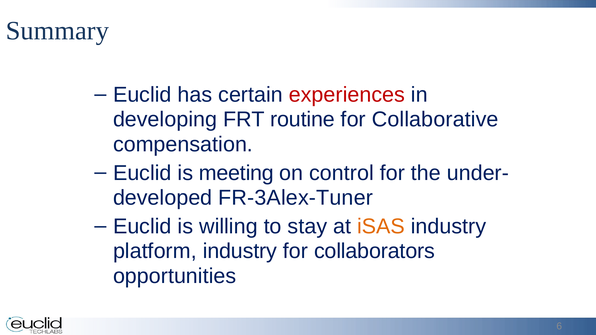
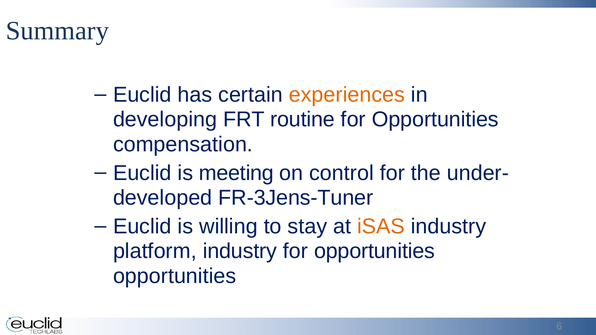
experiences colour: red -> orange (347, 95)
Collaborative: Collaborative -> Opportunities (435, 120)
FR-3Alex-Tuner: FR-3Alex-Tuner -> FR-3Jens-Tuner (296, 198)
collaborators: collaborators -> opportunities (374, 251)
